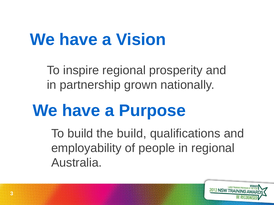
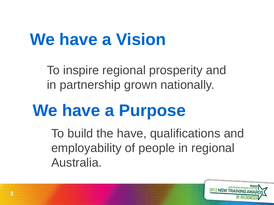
the build: build -> have (132, 134)
